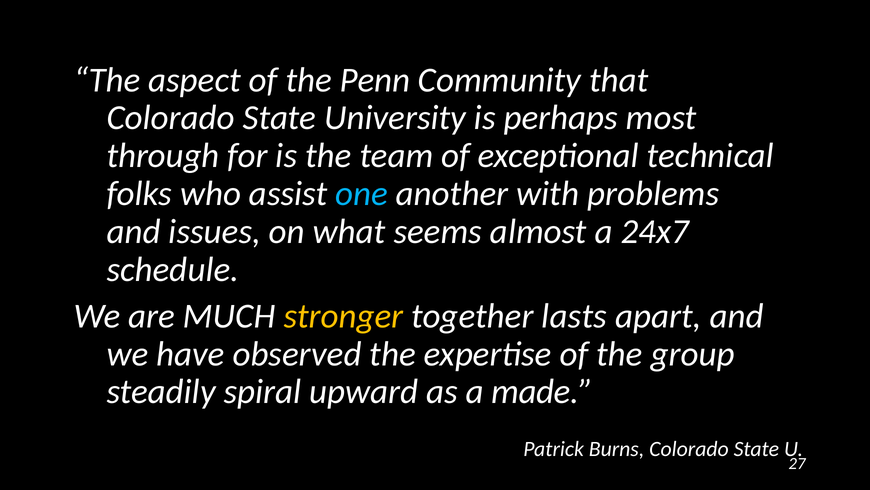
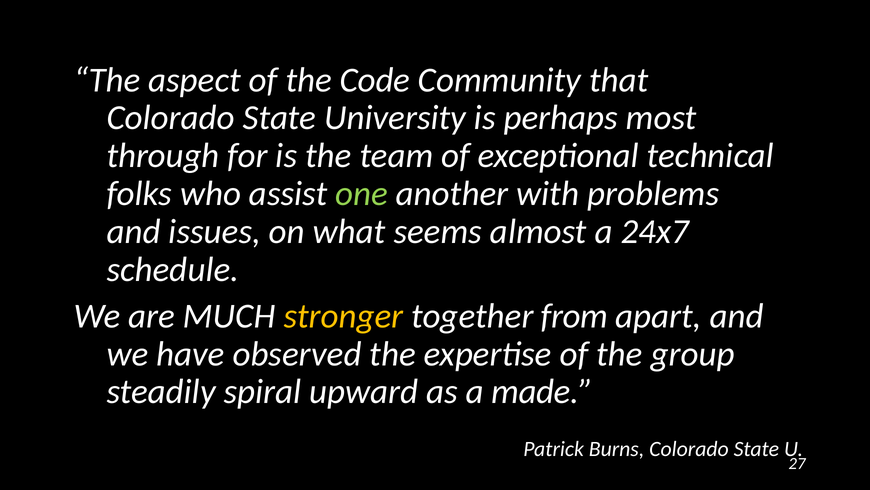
Penn: Penn -> Code (375, 80)
one colour: light blue -> light green (362, 193)
lasts: lasts -> from (575, 316)
